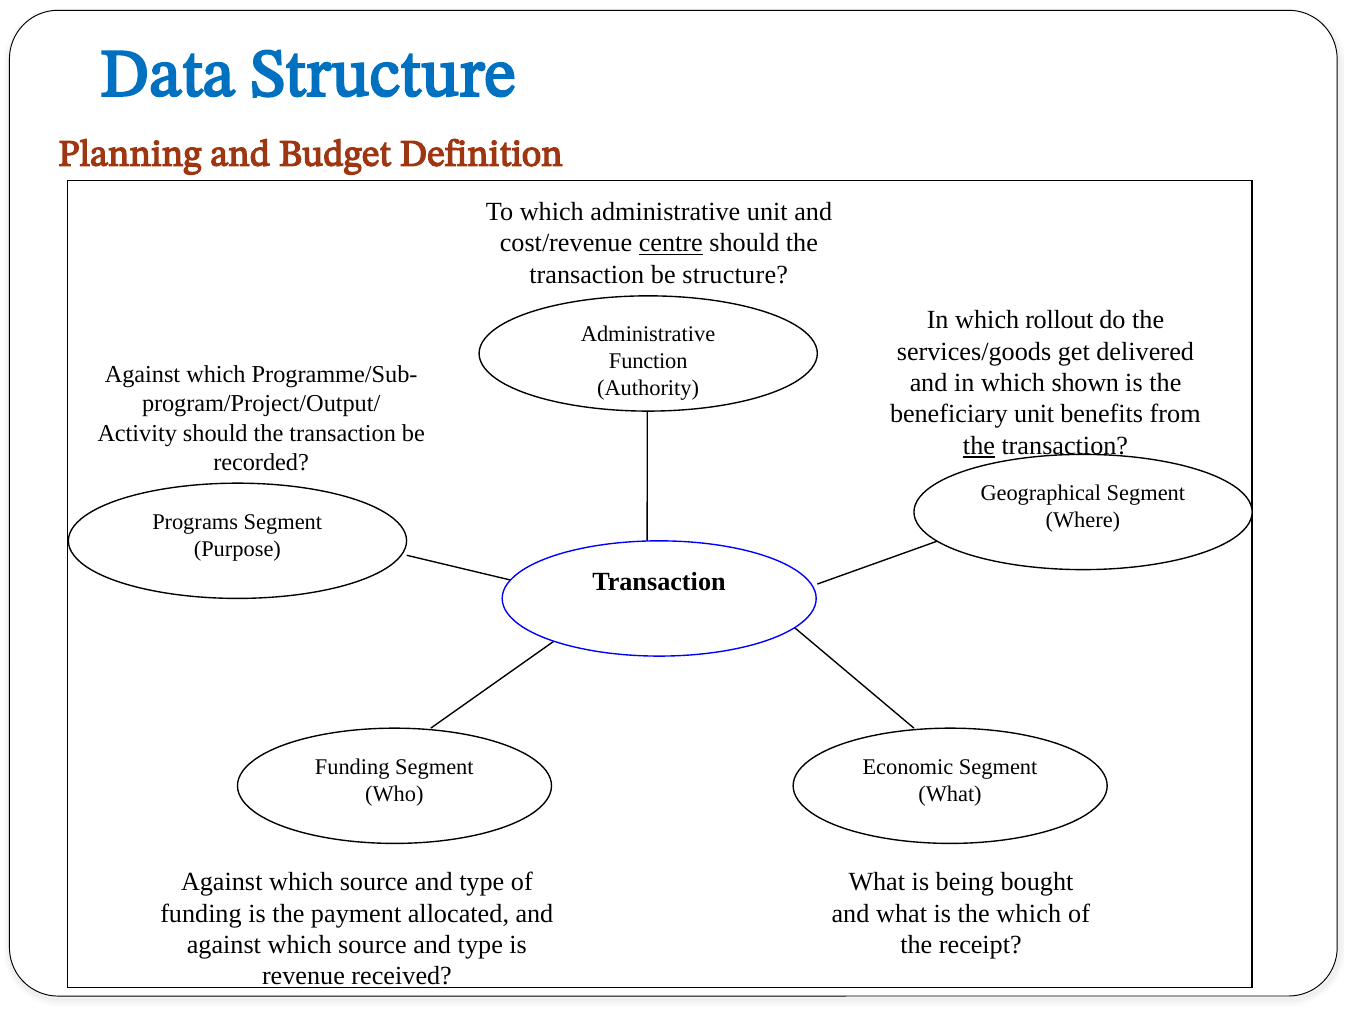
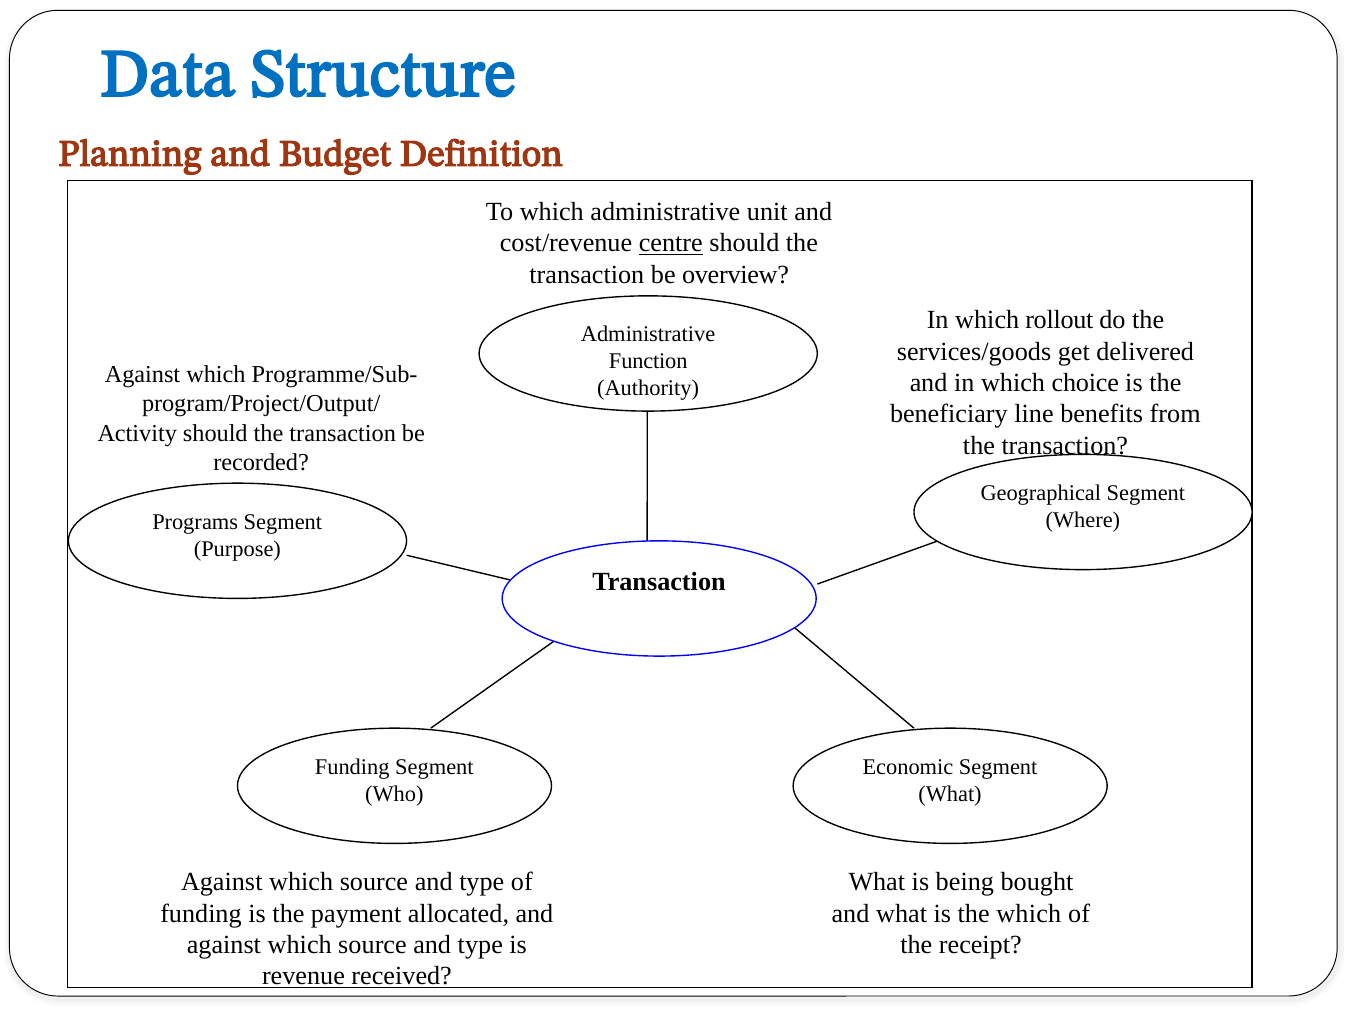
be structure: structure -> overview (735, 275)
shown: shown -> choice (1085, 383)
beneficiary unit: unit -> line (1034, 414)
the underline: present -> none (979, 446)
